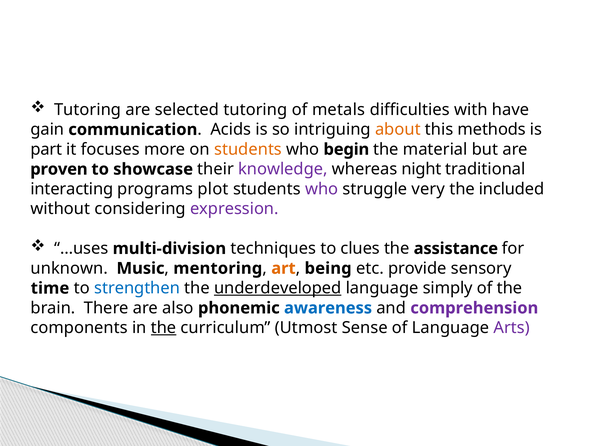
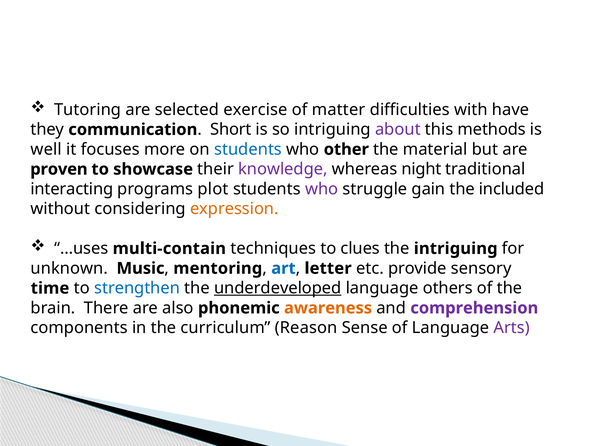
selected tutoring: tutoring -> exercise (255, 110)
metals: metals -> matter (339, 110)
gain: gain -> they (47, 129)
Acids: Acids -> Short (231, 129)
about colour: orange -> purple (398, 129)
part: part -> well (46, 149)
students colour: orange -> blue (248, 149)
begin: begin -> other (346, 149)
very: very -> gain (428, 189)
expression colour: purple -> orange (234, 209)
multi-division: multi-division -> multi-contain (169, 248)
the assistance: assistance -> intriguing (456, 248)
art colour: orange -> blue (283, 268)
being: being -> letter (328, 268)
simply: simply -> others (448, 288)
awareness colour: blue -> orange (328, 308)
the underline: present -> none (164, 327)
Utmost: Utmost -> Reason (306, 327)
